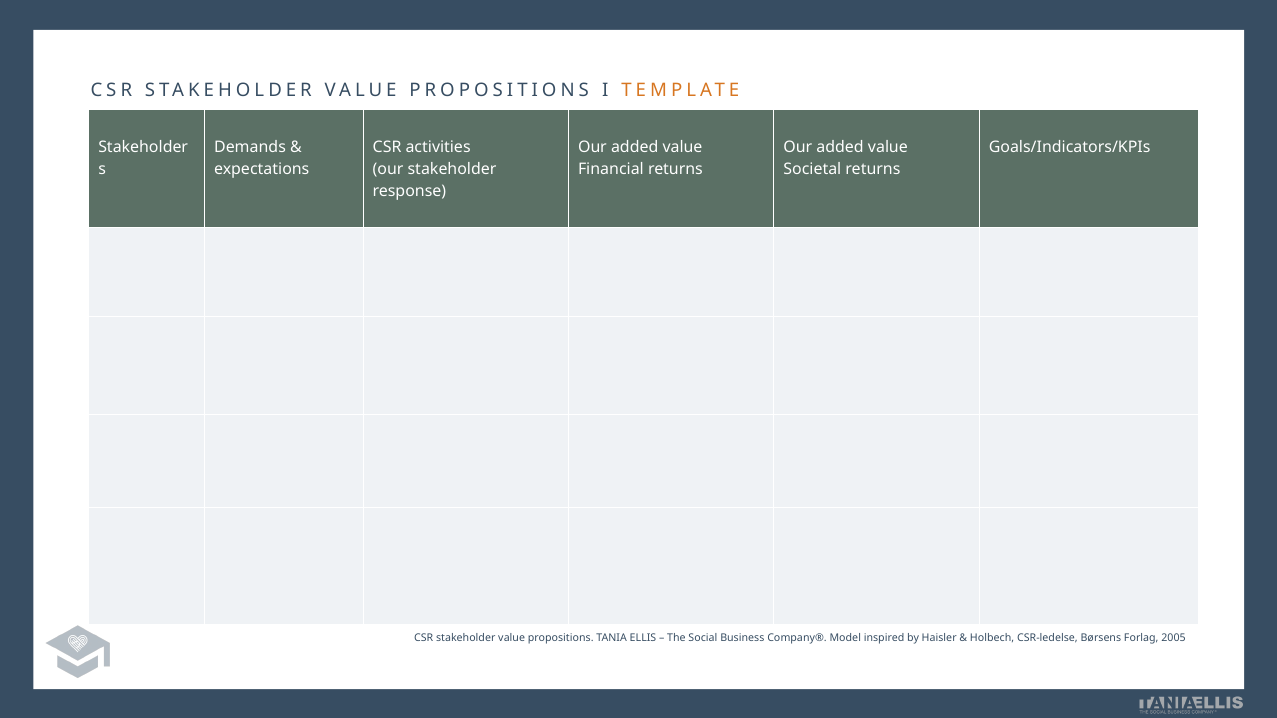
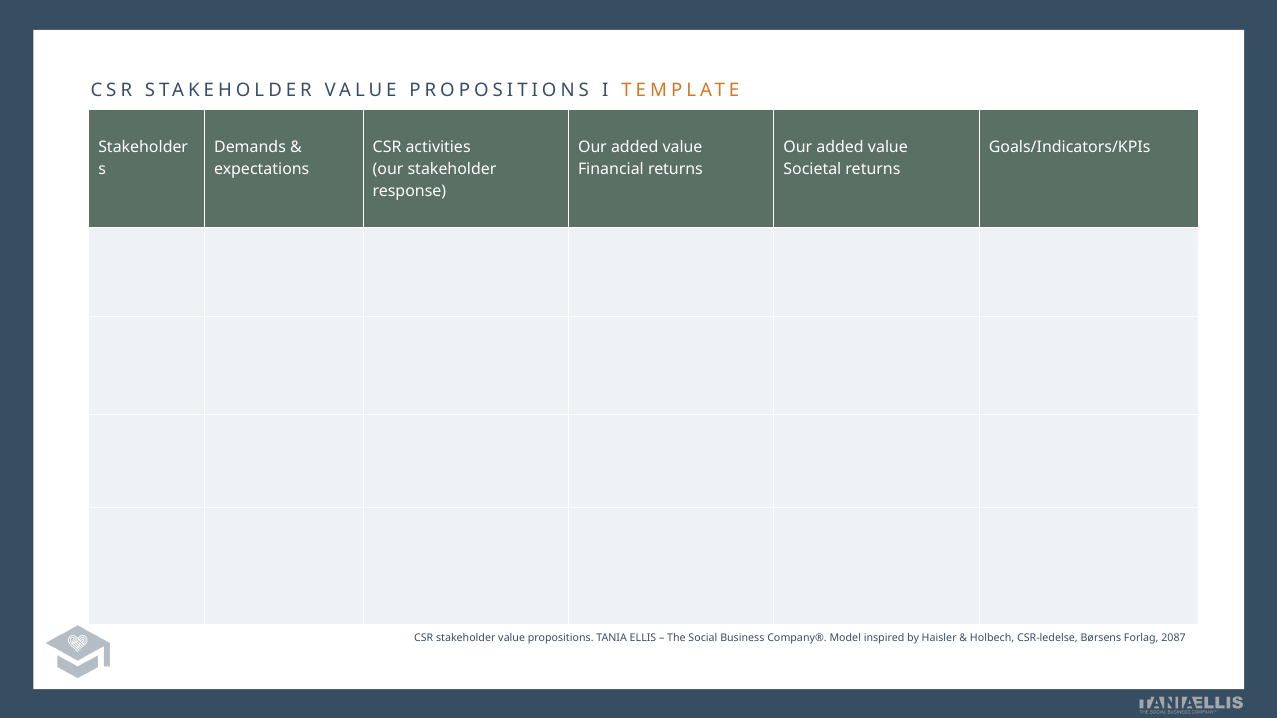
2005: 2005 -> 2087 (1174, 638)
